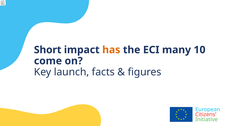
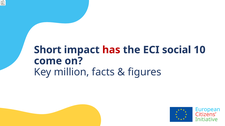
has colour: orange -> red (111, 50)
many: many -> social (177, 50)
launch: launch -> million (72, 72)
